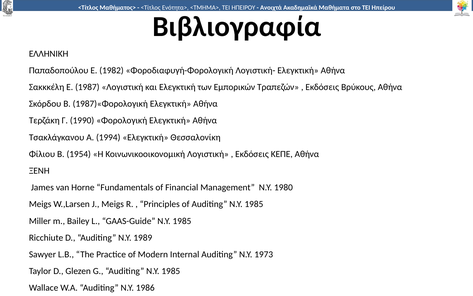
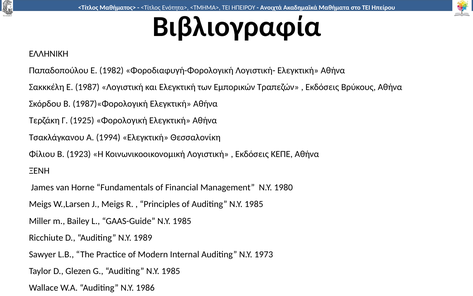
1990: 1990 -> 1925 (82, 120)
1954: 1954 -> 1923 (79, 154)
